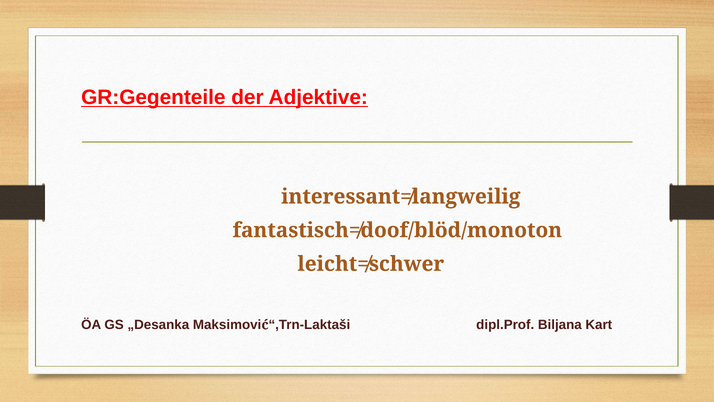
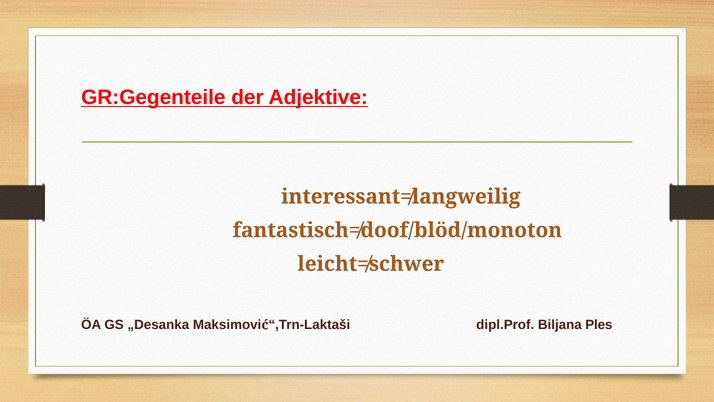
Kart: Kart -> Ples (599, 325)
